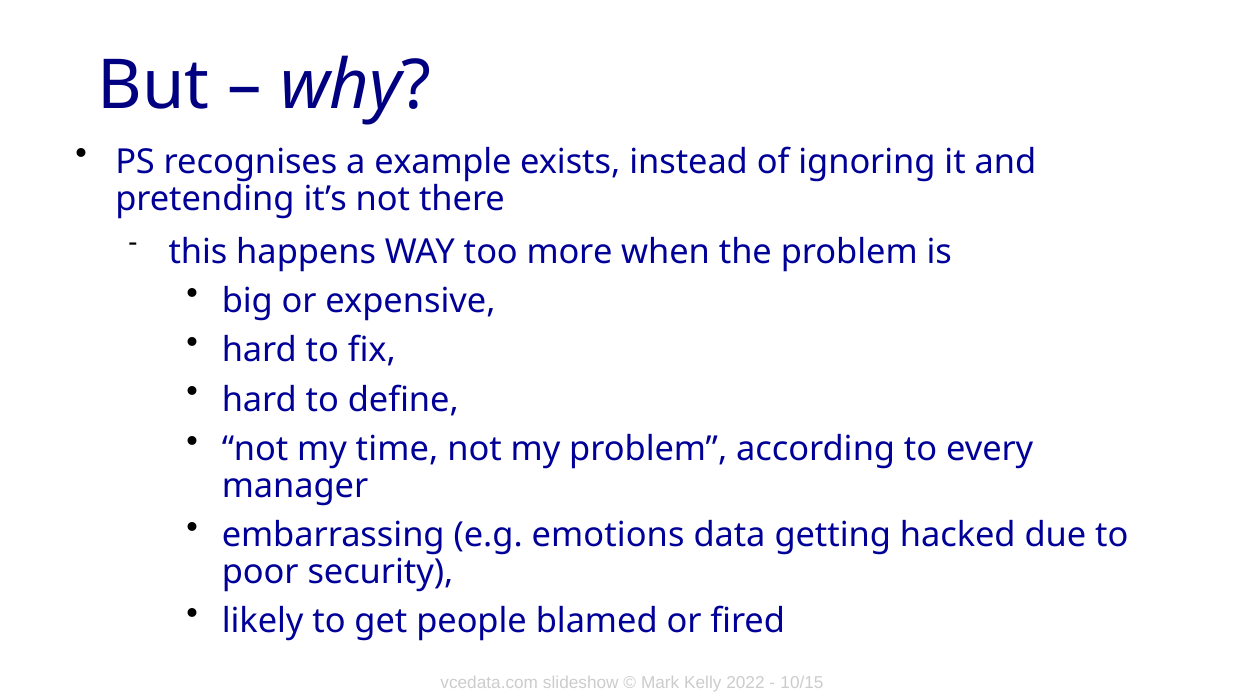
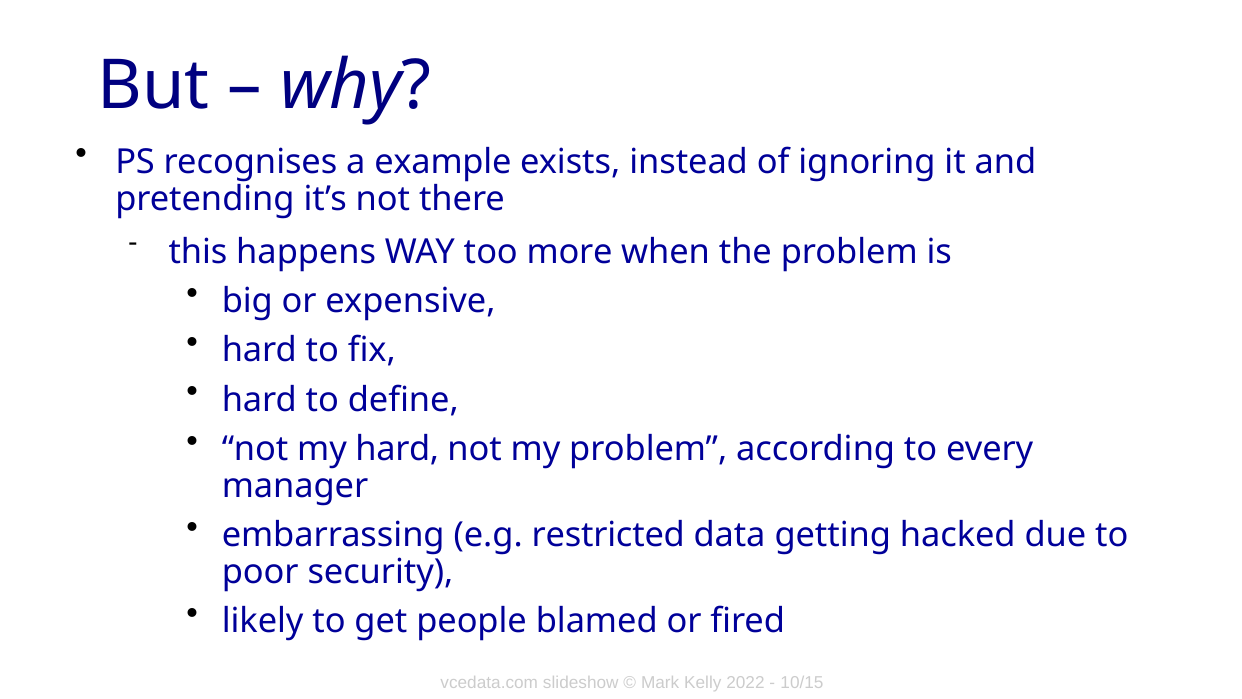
my time: time -> hard (397, 449)
emotions: emotions -> restricted (608, 535)
